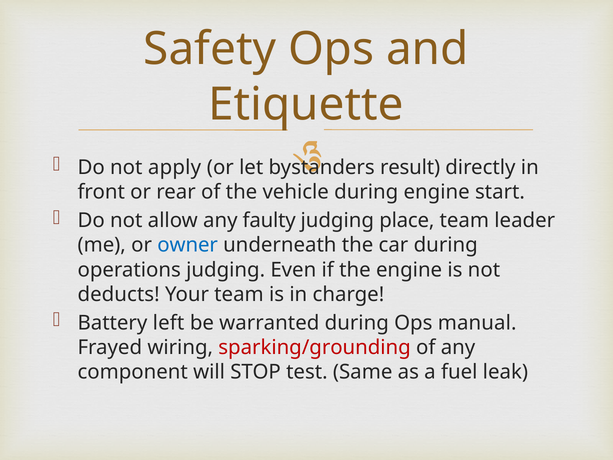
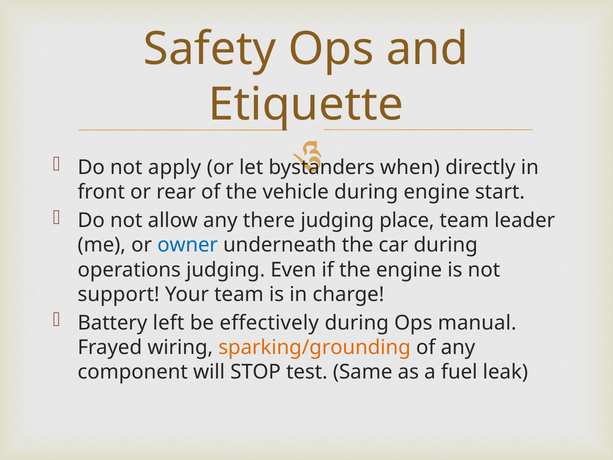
result: result -> when (410, 167)
faulty: faulty -> there (269, 221)
deducts: deducts -> support (119, 294)
warranted: warranted -> effectively (269, 323)
sparking/grounding colour: red -> orange (315, 347)
